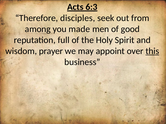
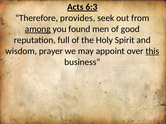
disciples: disciples -> provides (78, 18)
among underline: none -> present (38, 29)
made: made -> found (79, 29)
